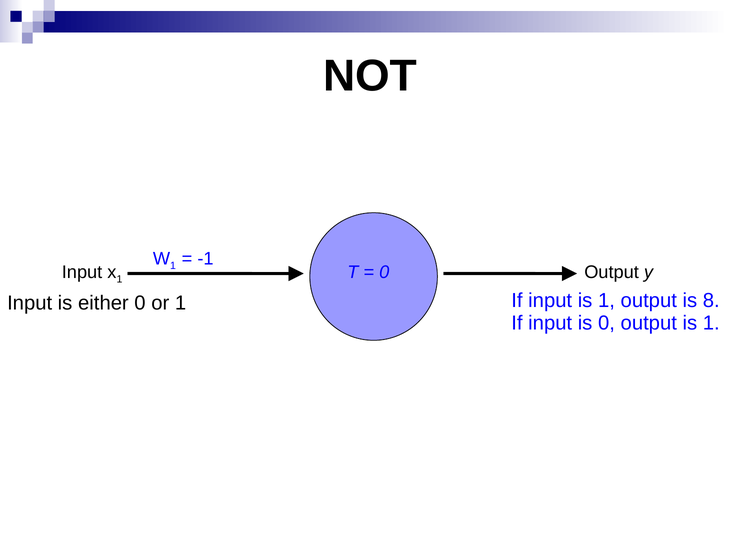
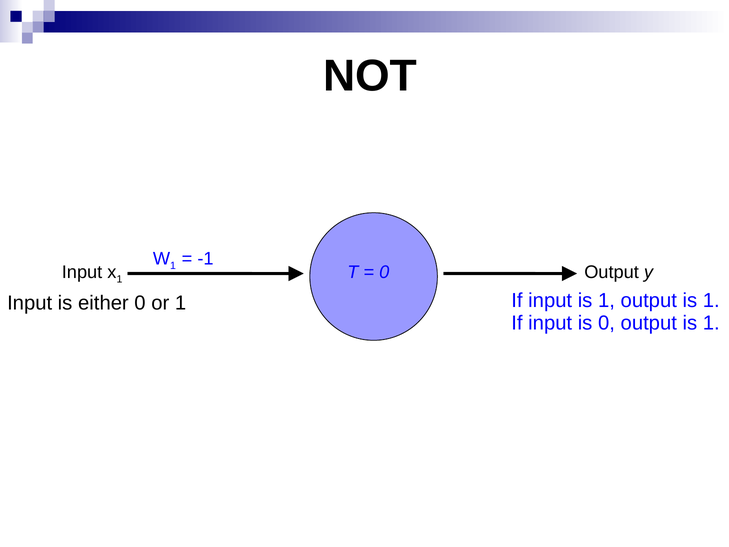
1 output is 8: 8 -> 1 (711, 300)
